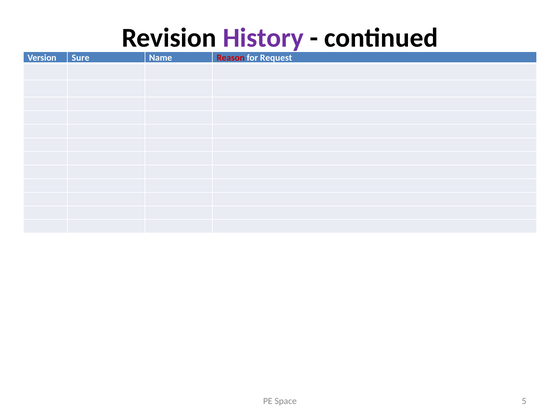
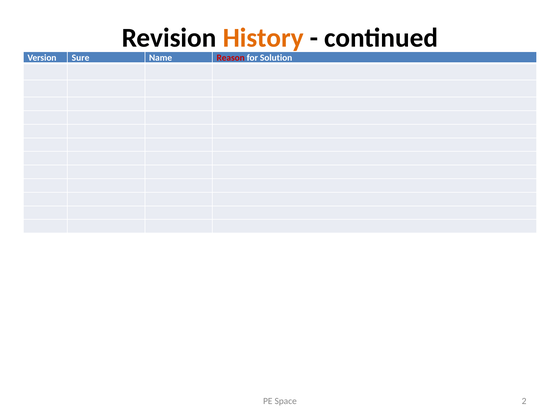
History colour: purple -> orange (263, 38)
Request: Request -> Solution (276, 58)
5: 5 -> 2 (524, 401)
